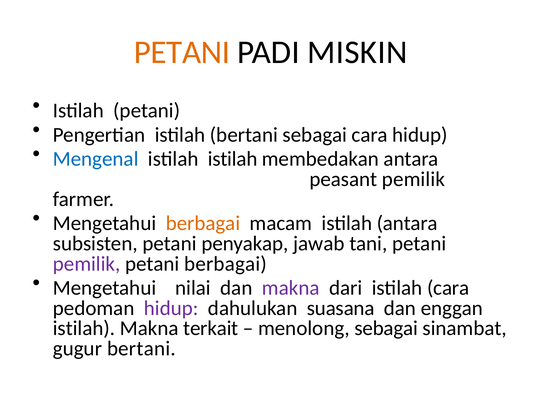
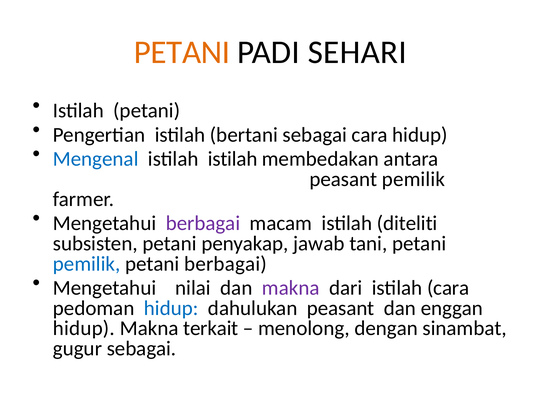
MISKIN: MISKIN -> SEHARI (357, 52)
berbagai colour: orange -> purple (203, 224)
istilah antara: antara -> diteliti (407, 224)
pemilik colour: purple -> blue (87, 264)
hidup colour: purple -> blue (171, 308)
dahulukan suasana: suasana -> peasant (341, 308)
istilah: istilah -> hidup (84, 329)
menolong sebagai: sebagai -> dengan (386, 329)
gugur bertani: bertani -> sebagai (142, 349)
